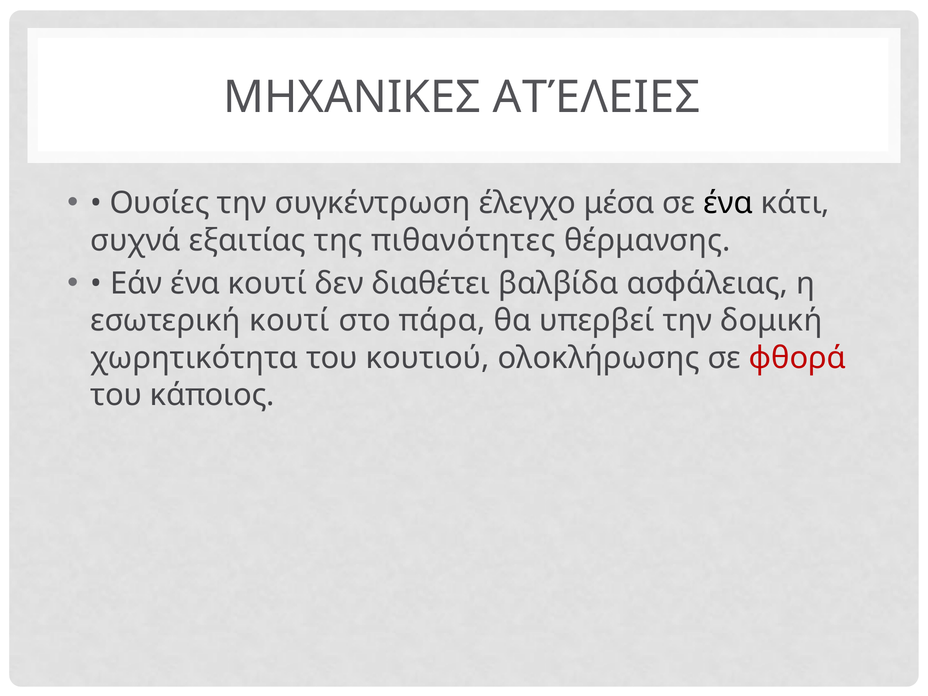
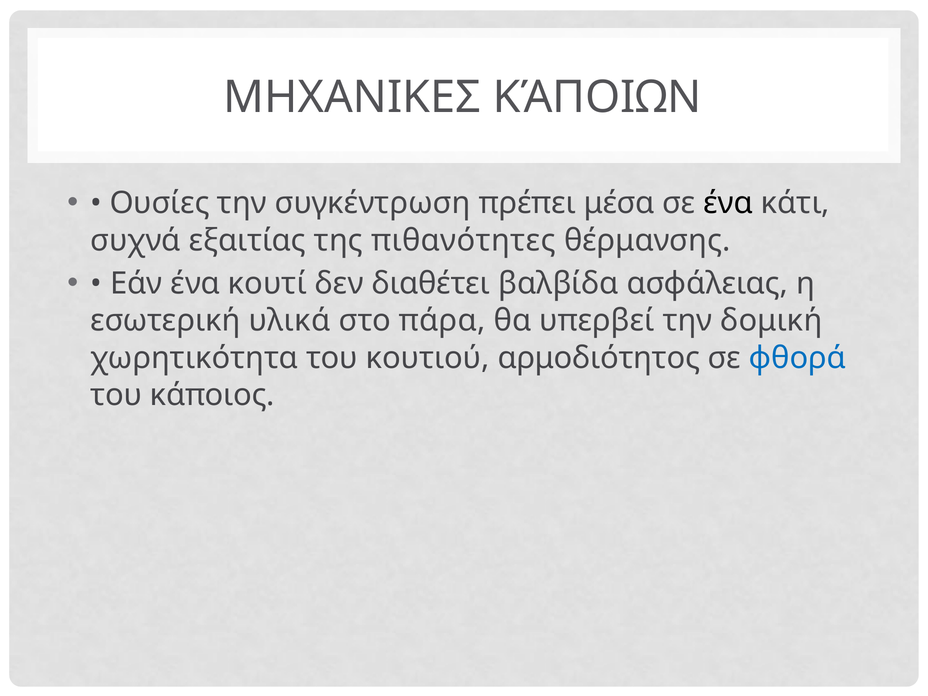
ΑΤΈΛΕΙΕΣ: ΑΤΈΛΕΙΕΣ -> ΚΆΠΟΙΩΝ (597, 97)
έλεγχο: έλεγχο -> πρέπει (527, 203)
εσωτερική κουτί: κουτί -> υλικά (290, 321)
ολοκλήρωσης: ολοκλήρωσης -> αρμοδιότητος (599, 358)
φθορά colour: red -> blue (798, 358)
